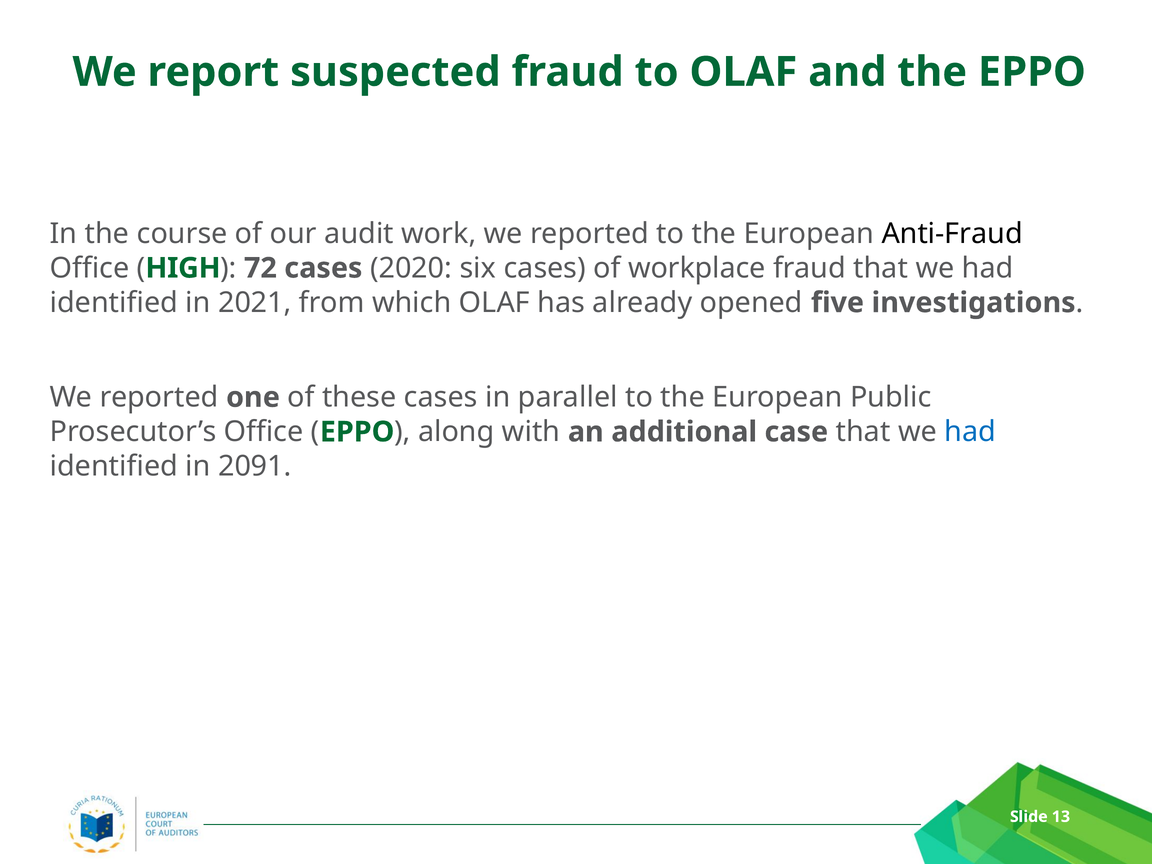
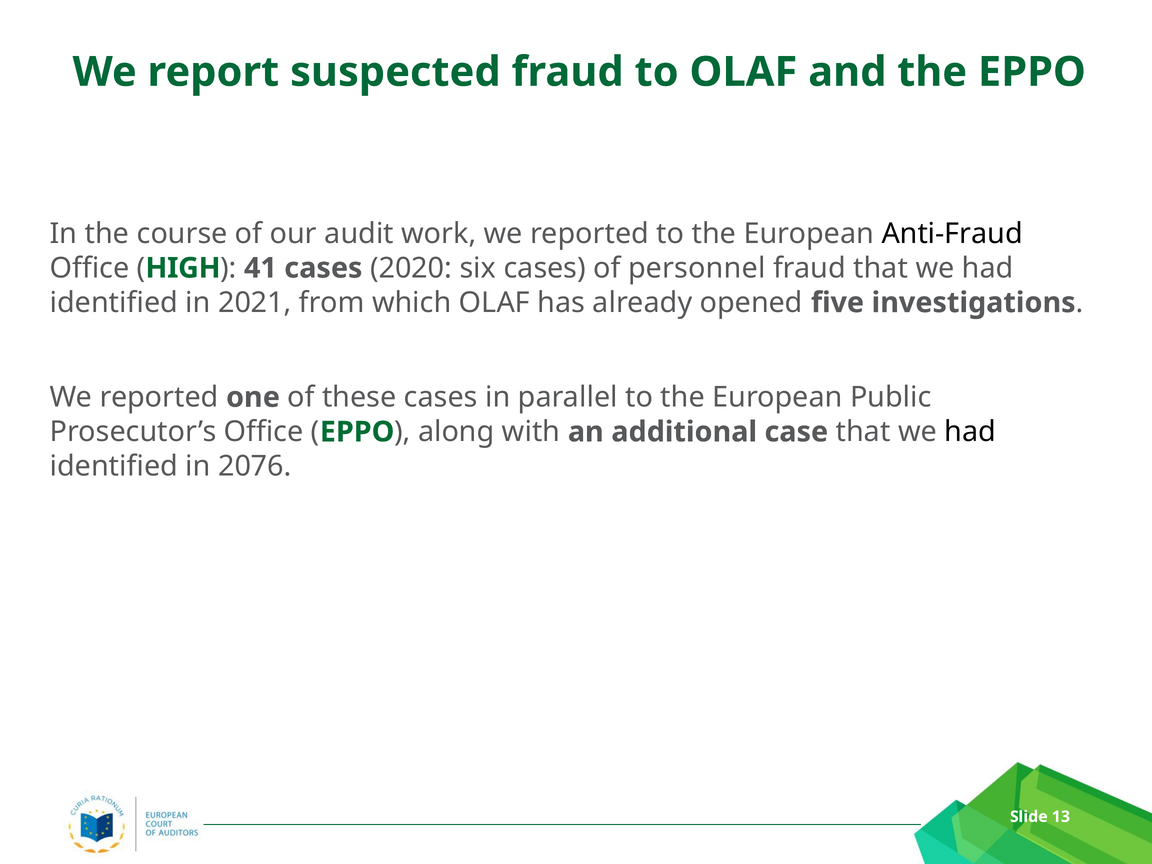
72: 72 -> 41 (260, 268)
workplace: workplace -> personnel (697, 268)
had colour: blue -> black (970, 432)
2091: 2091 -> 2076 (255, 466)
